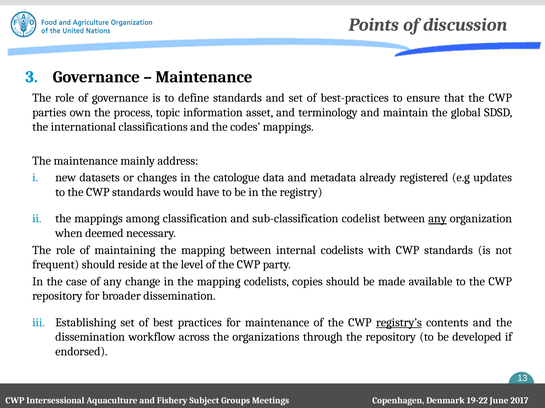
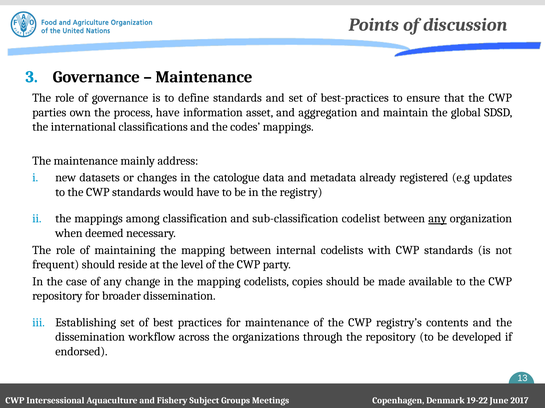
process topic: topic -> have (168, 113)
terminology: terminology -> aggregation (328, 113)
registry’s underline: present -> none (399, 323)
